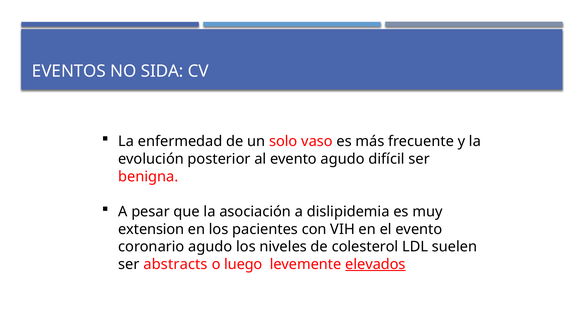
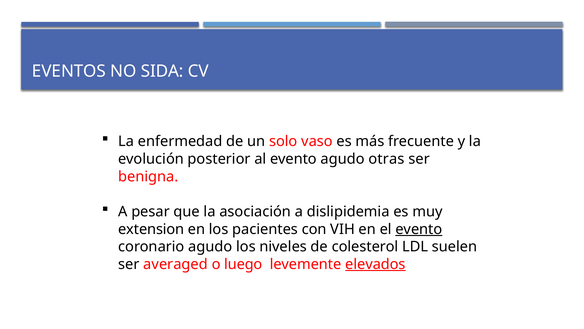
difícil: difícil -> otras (386, 159)
evento underline: none -> present (419, 229)
abstracts: abstracts -> averaged (176, 264)
